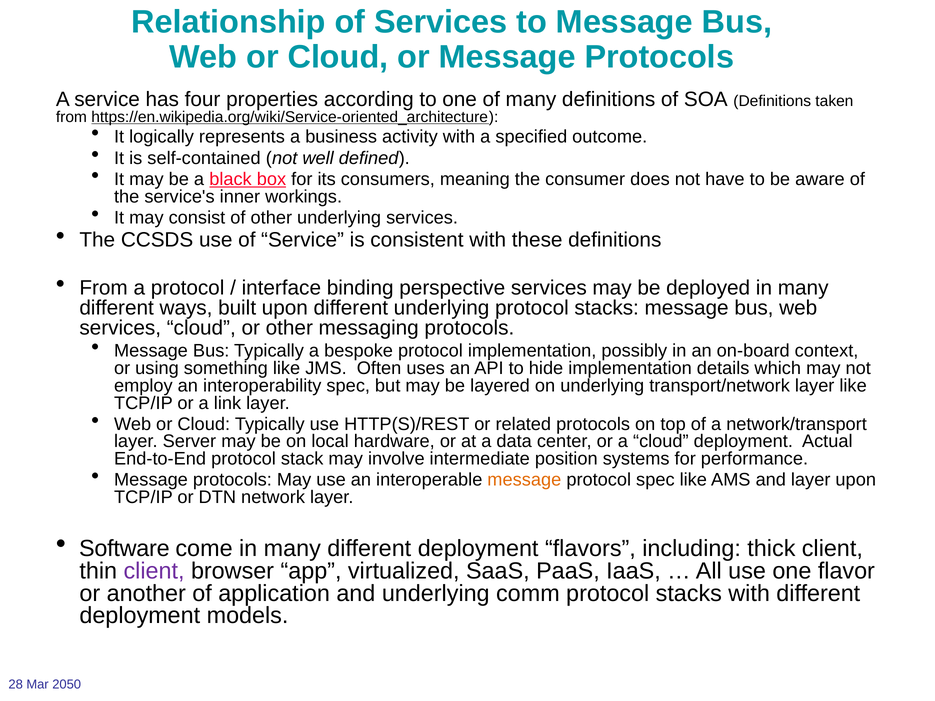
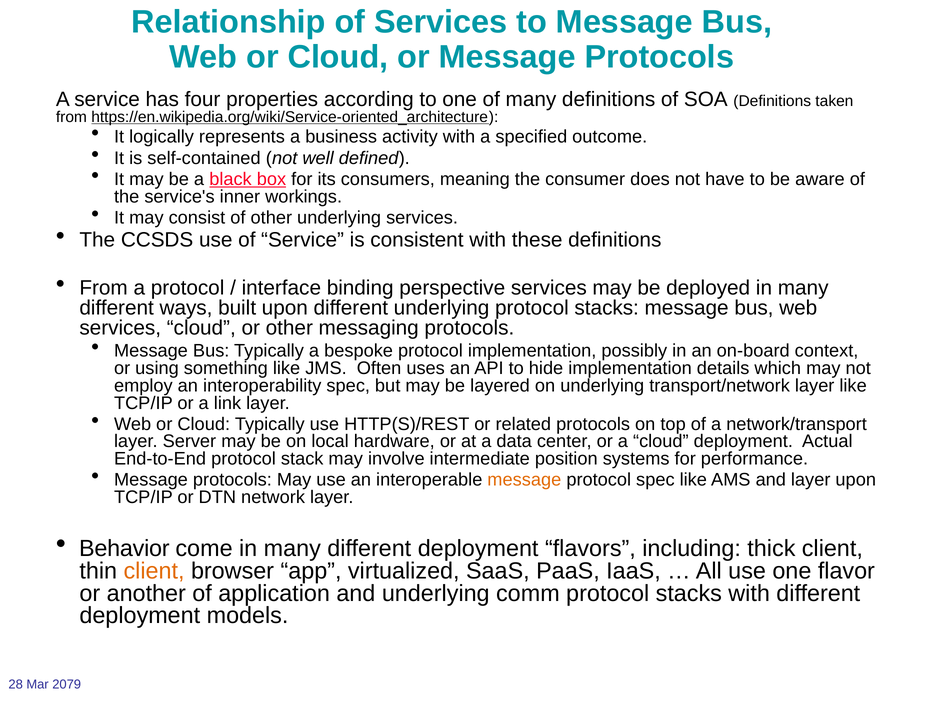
Software: Software -> Behavior (124, 549)
client colour: purple -> orange (154, 571)
2050: 2050 -> 2079 (67, 685)
